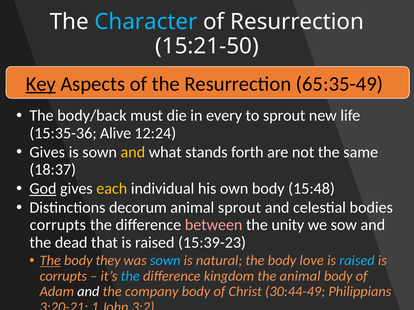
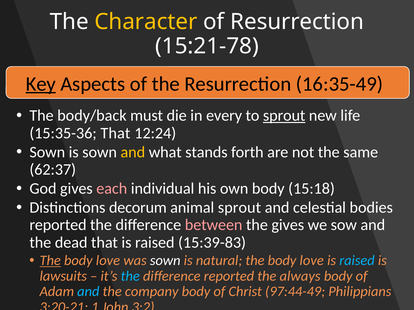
Character colour: light blue -> yellow (146, 22)
15:21-50: 15:21-50 -> 15:21-78 (207, 46)
65:35-49: 65:35-49 -> 16:35-49 (340, 84)
sprout underline: none -> present (284, 116)
15:35-36 Alive: Alive -> That (115, 133)
Gives: Gives -> Sown (47, 152)
18:37: 18:37 -> 62:37 (53, 170)
God underline: present -> none (43, 189)
each colour: yellow -> pink (112, 189)
15:48: 15:48 -> 15:18 (312, 189)
corrupts: corrupts -> reported (58, 225)
the unity: unity -> gives (288, 225)
15:39-23: 15:39-23 -> 15:39-83 (212, 243)
they: they -> love (108, 261)
sown colour: light blue -> white (165, 261)
corrupts: corrupts -> lawsuits (63, 276)
difference kingdom: kingdom -> reported (229, 276)
the animal: animal -> always (300, 276)
and colour: white -> light blue (88, 292)
30:44-49: 30:44-49 -> 97:44-49 (295, 292)
